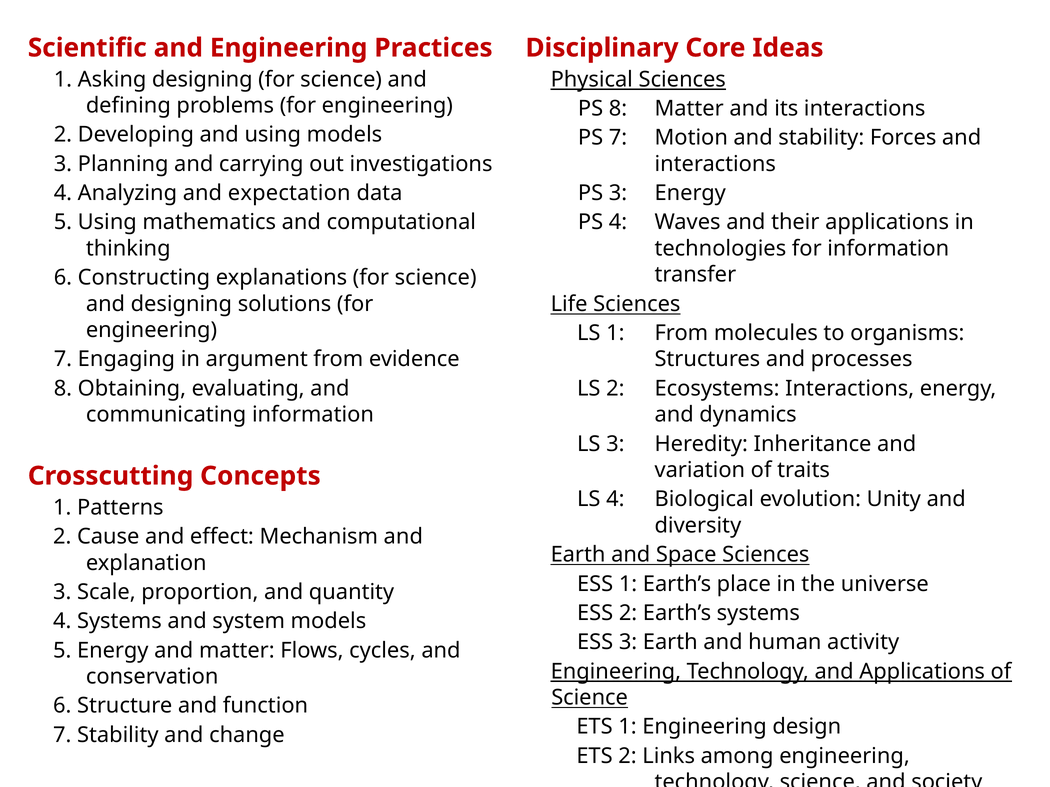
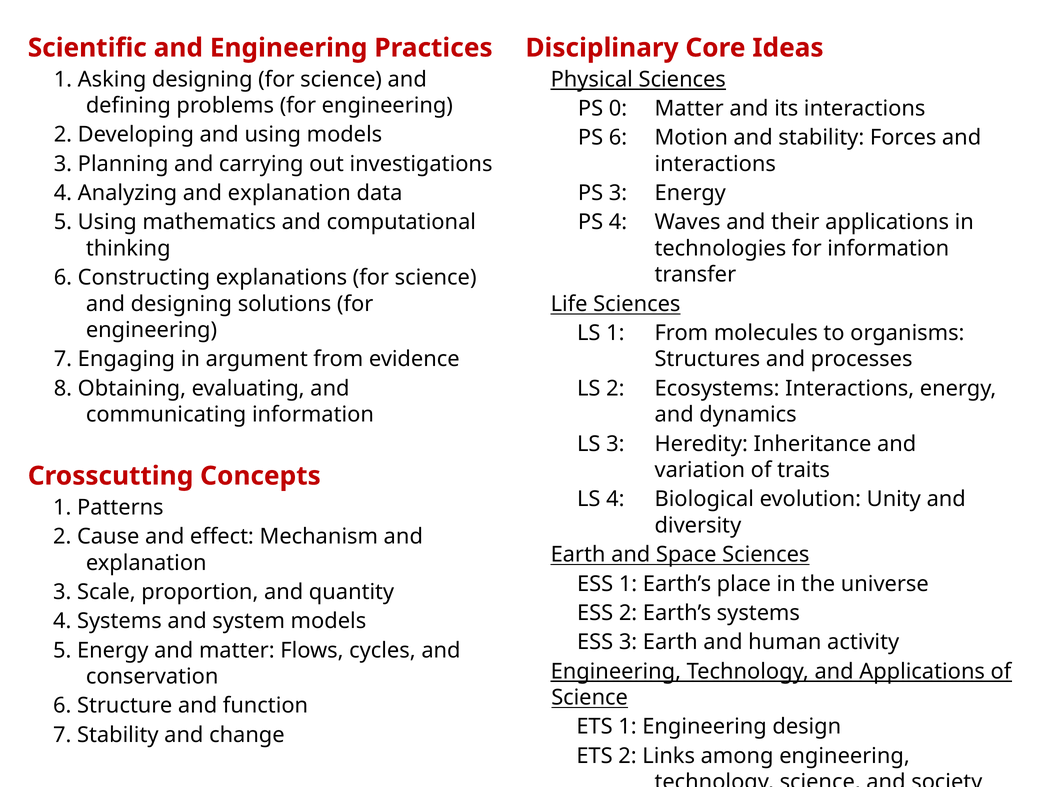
PS 8: 8 -> 0 (618, 109)
PS 7: 7 -> 6 (618, 138)
Analyzing and expectation: expectation -> explanation (289, 193)
